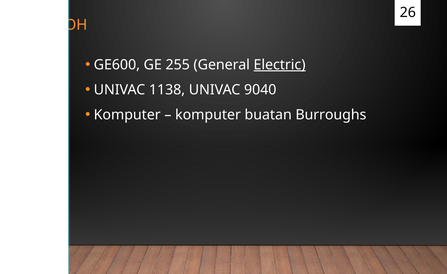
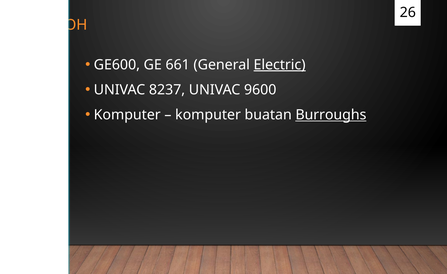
255: 255 -> 661 (178, 65)
1138: 1138 -> 8237 (167, 90)
9040: 9040 -> 9600 (260, 90)
Burroughs underline: none -> present (331, 115)
